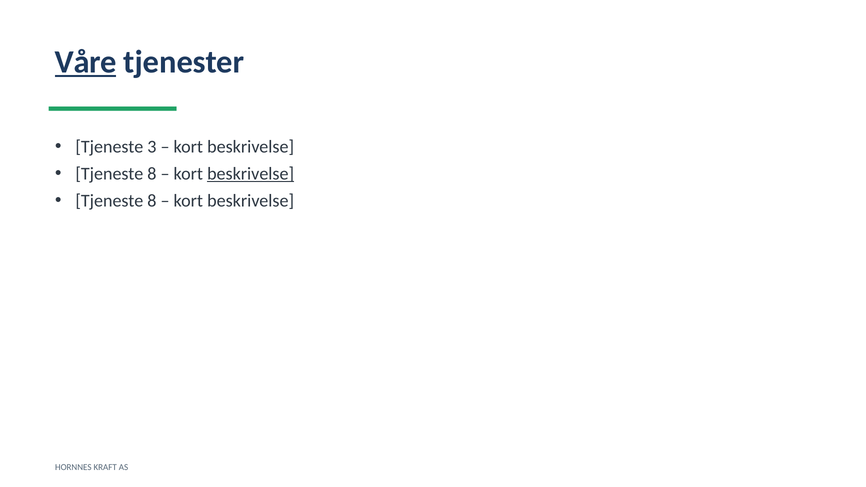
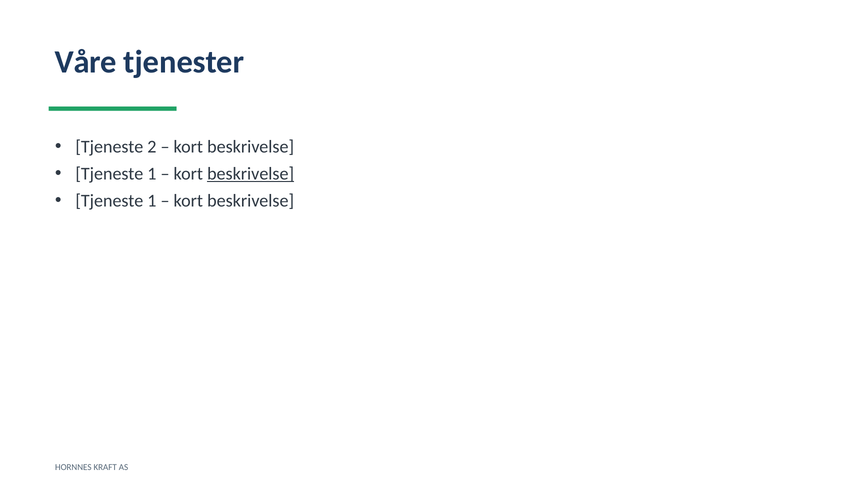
Våre underline: present -> none (86, 62)
3: 3 -> 2 (152, 147)
8: 8 -> 1 (152, 174)
8: 8 -> 1 (152, 201)
